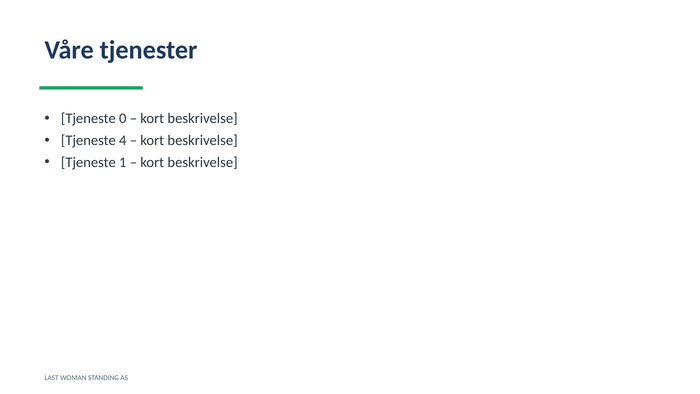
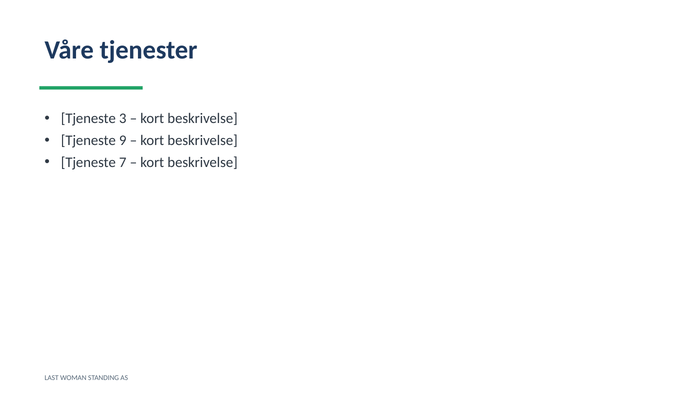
0: 0 -> 3 (123, 119)
4: 4 -> 9 (123, 140)
1: 1 -> 7 (123, 162)
